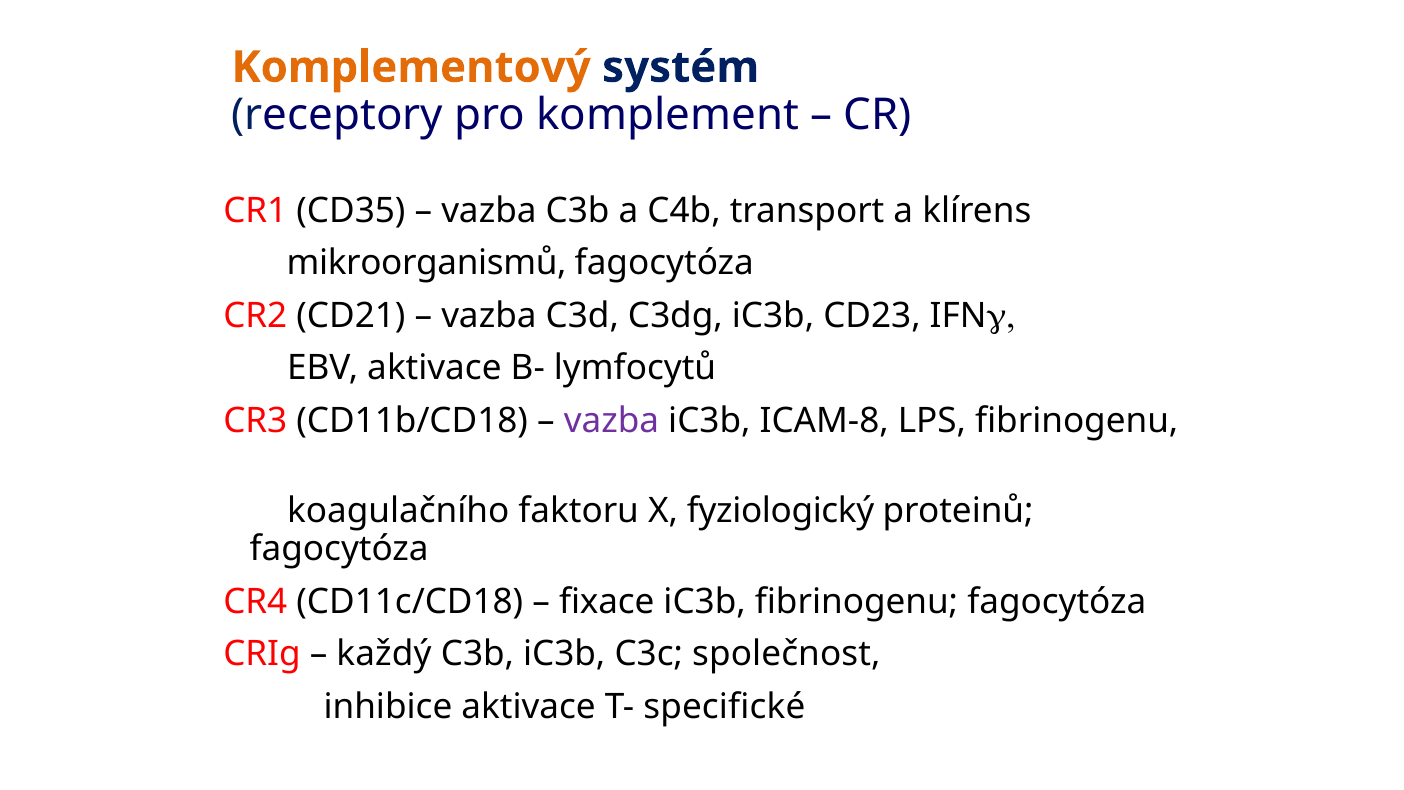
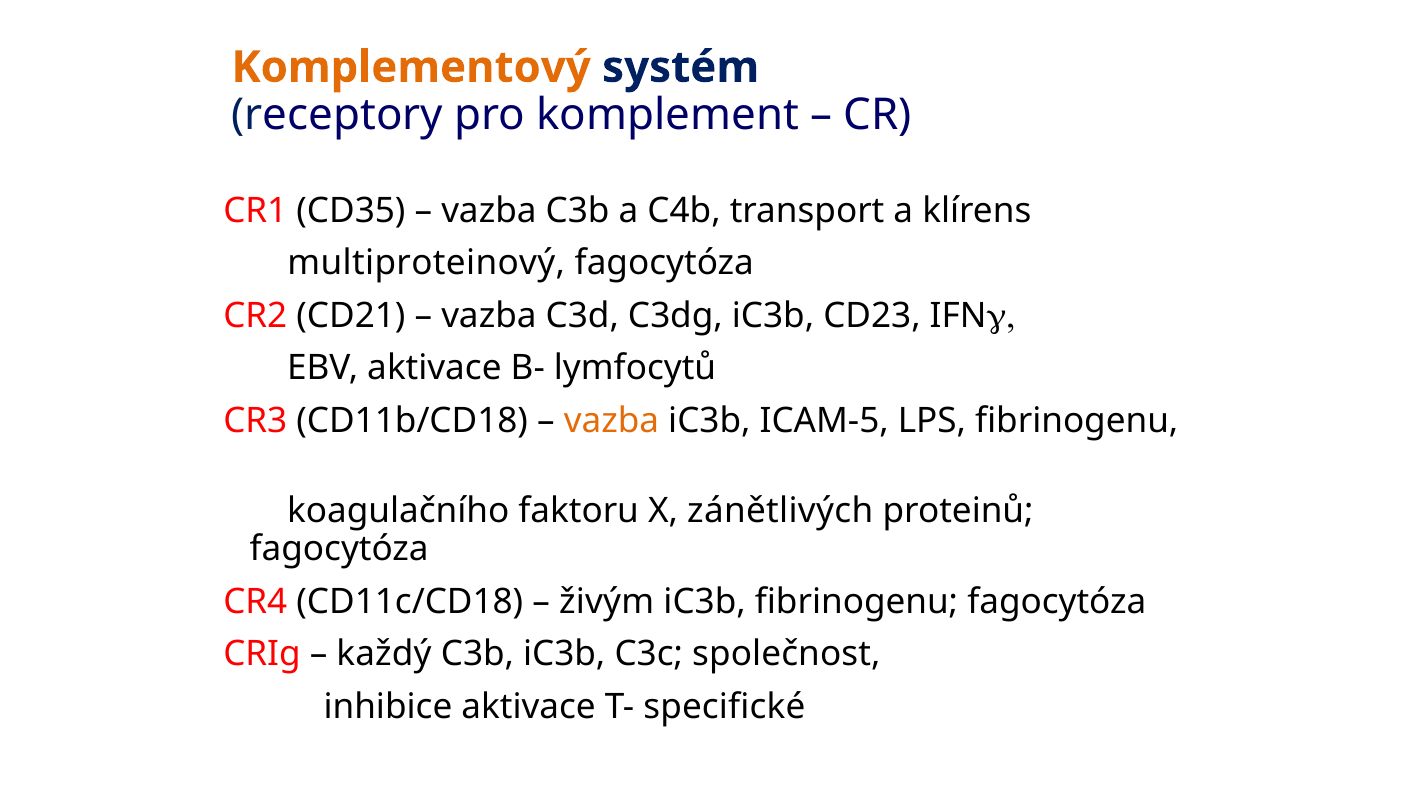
mikroorganismů: mikroorganismů -> multiproteinový (426, 263)
vazba colour: purple -> orange (611, 420)
ICAM-8: ICAM-8 -> ICAM-5 (824, 420)
fyziologický: fyziologický -> zánětlivých (780, 511)
fixace: fixace -> živým (607, 601)
